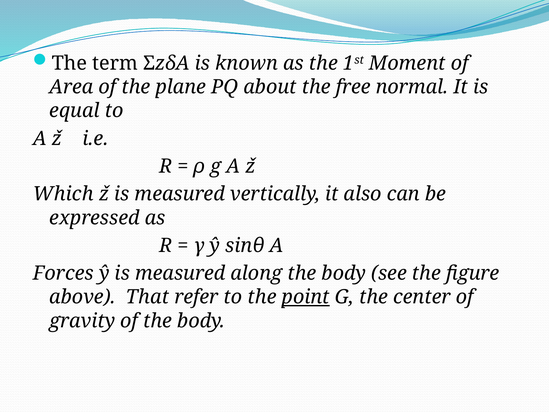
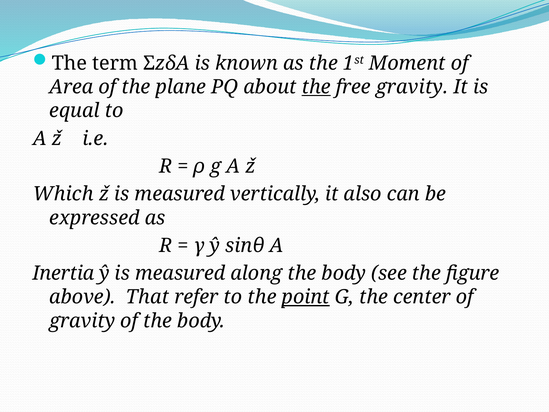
the underline: none -> present (316, 87)
free normal: normal -> gravity (412, 87)
Forces: Forces -> Inertia (63, 273)
